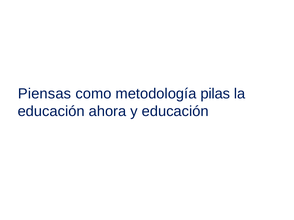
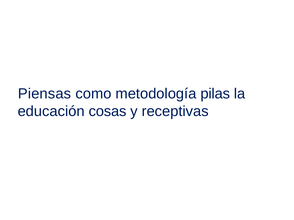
ahora: ahora -> cosas (108, 111)
y educación: educación -> receptivas (175, 111)
